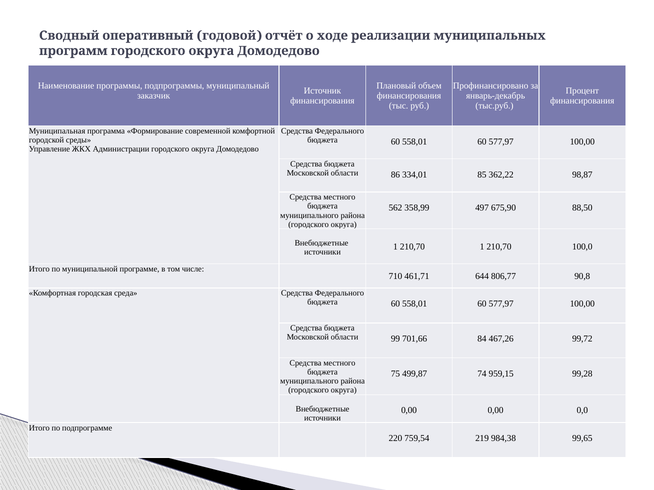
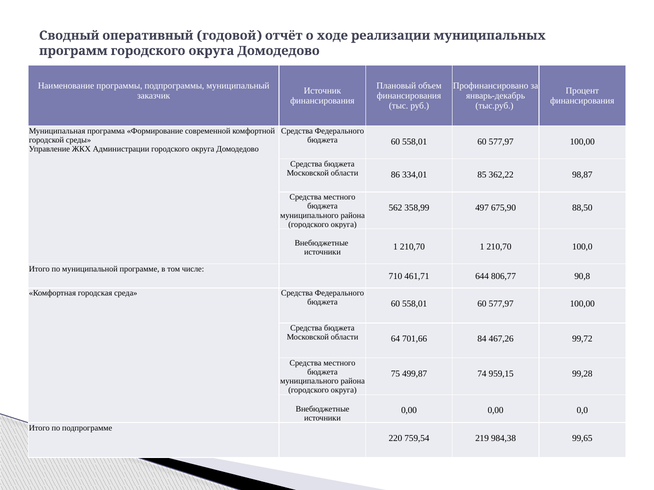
99: 99 -> 64 (395, 339)
